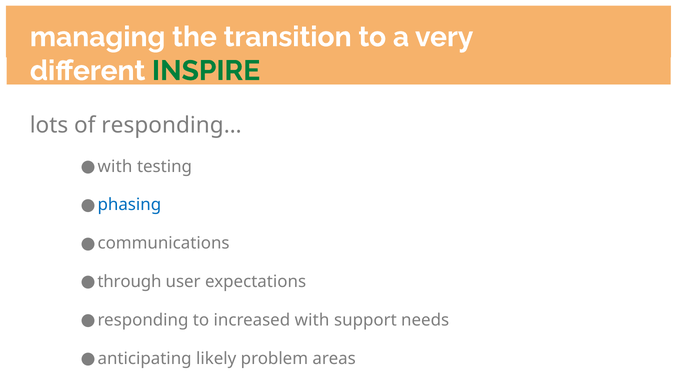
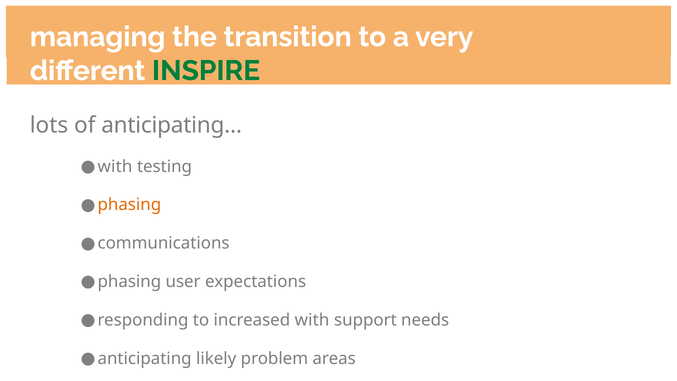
responding…: responding… -> anticipating… (172, 125)
phasing colour: blue -> orange (129, 205)
through: through -> phasing (129, 282)
